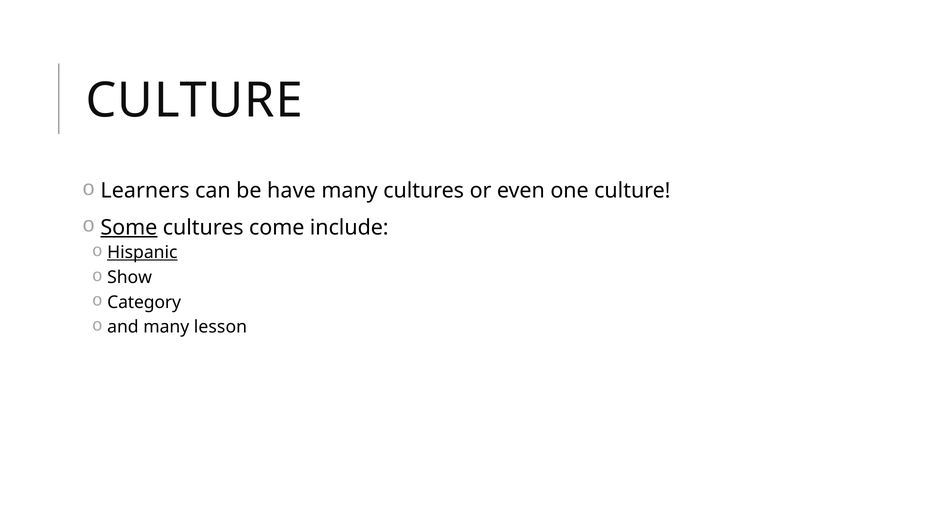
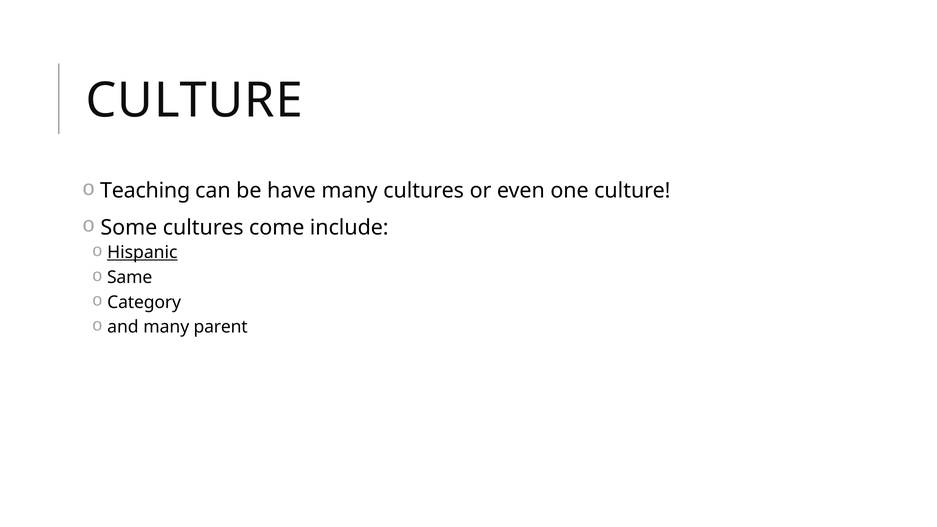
Learners: Learners -> Teaching (145, 191)
Some underline: present -> none (129, 228)
Show: Show -> Same (130, 277)
lesson: lesson -> parent (221, 327)
